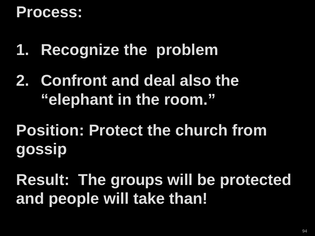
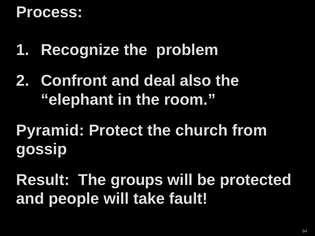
Position: Position -> Pyramid (50, 130)
than: than -> fault (188, 199)
